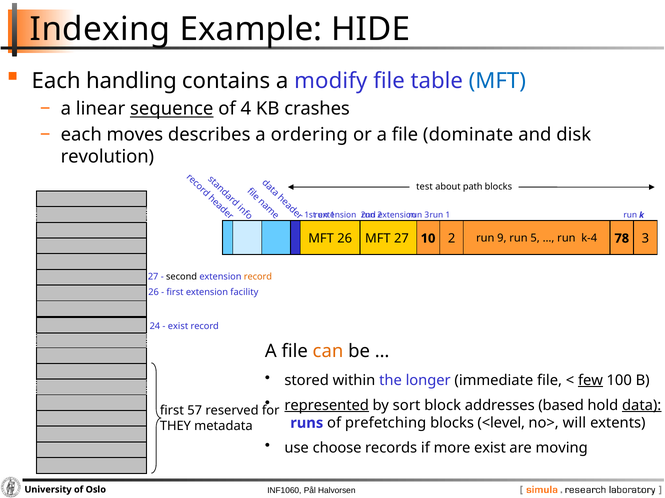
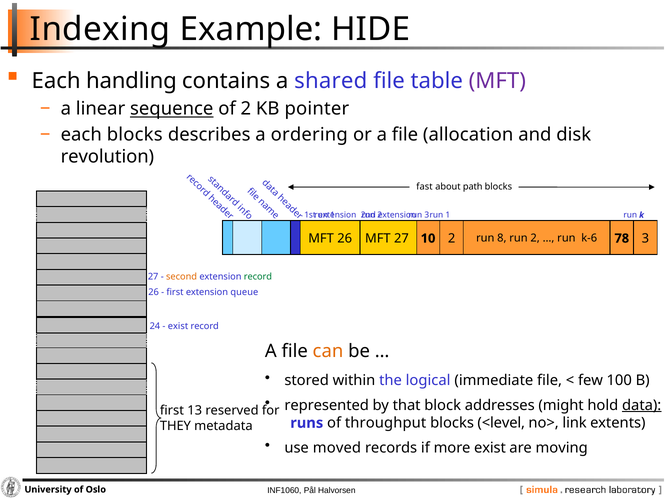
modify: modify -> shared (331, 81)
MFT colour: blue -> purple (497, 81)
of 4: 4 -> 2 (246, 109)
crashes: crashes -> pointer (317, 109)
each moves: moves -> blocks (135, 135)
dominate: dominate -> allocation (468, 135)
test: test -> fast (424, 187)
9: 9 -> 8 (502, 239)
5: 5 -> 2 (535, 239)
k-4: k-4 -> k-6 (589, 239)
second colour: black -> orange (182, 277)
record colour: orange -> green (258, 277)
facility: facility -> queue (244, 293)
longer: longer -> logical (428, 381)
few underline: present -> none (590, 381)
represented underline: present -> none (327, 406)
sort: sort -> that (407, 406)
based: based -> might (561, 406)
57: 57 -> 13 (195, 411)
prefetching: prefetching -> throughput (386, 424)
will: will -> link (575, 424)
choose: choose -> moved (337, 449)
